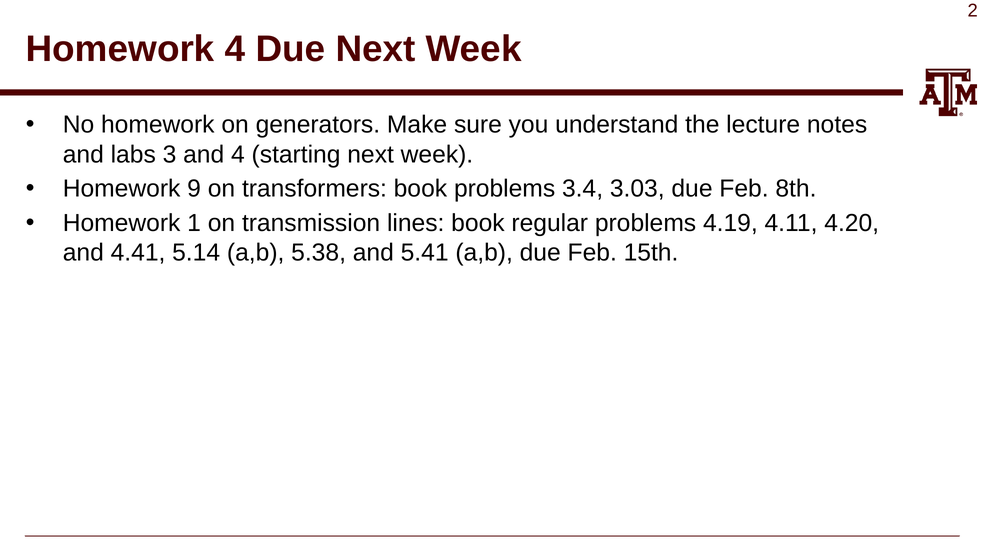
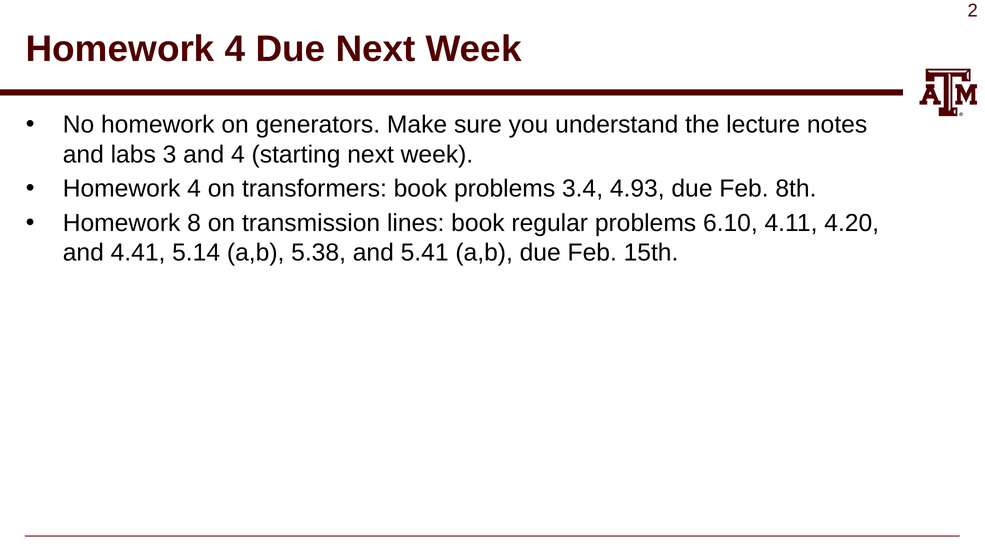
9: 9 -> 4 (194, 189)
3.03: 3.03 -> 4.93 (637, 189)
1: 1 -> 8 (194, 223)
4.19: 4.19 -> 6.10 (730, 223)
